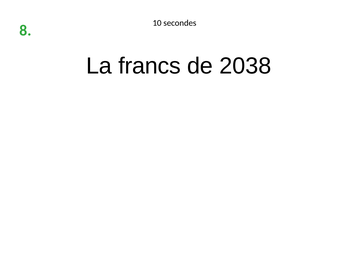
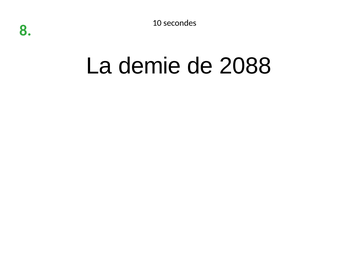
francs: francs -> demie (150, 66)
2038: 2038 -> 2088 (245, 66)
